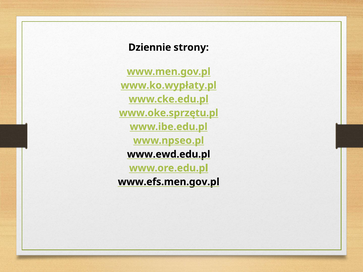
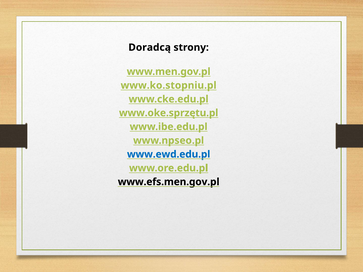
Dziennie: Dziennie -> Doradcą (150, 47)
www.ko.wypłaty.pl: www.ko.wypłaty.pl -> www.ko.stopniu.pl (169, 85)
www.ewd.edu.pl colour: black -> blue (169, 154)
